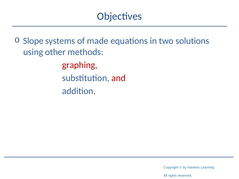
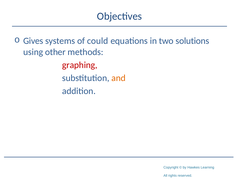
Slope: Slope -> Gives (33, 41)
made: made -> could (98, 41)
and colour: red -> orange (119, 78)
